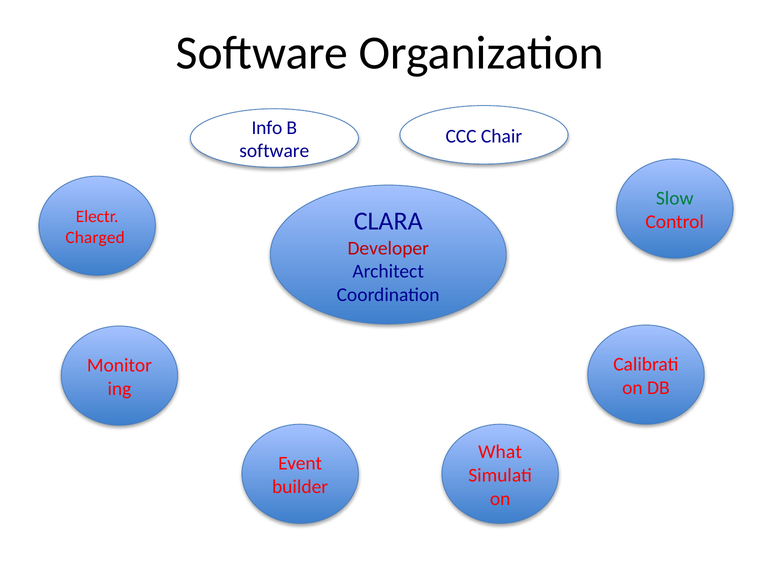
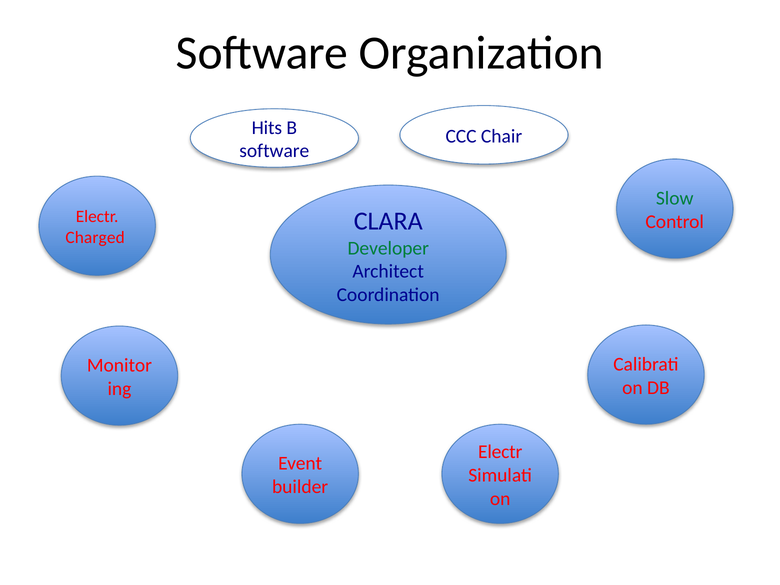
Info: Info -> Hits (267, 128)
Developer colour: red -> green (388, 248)
What: What -> Electr (500, 452)
